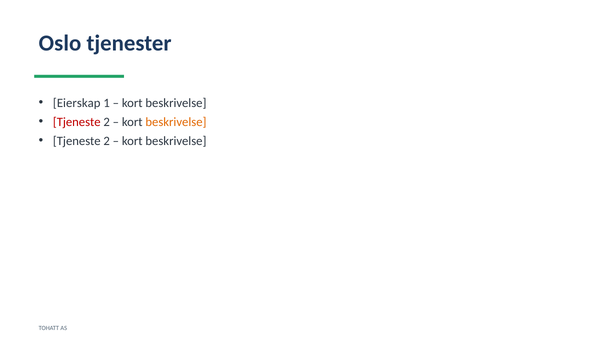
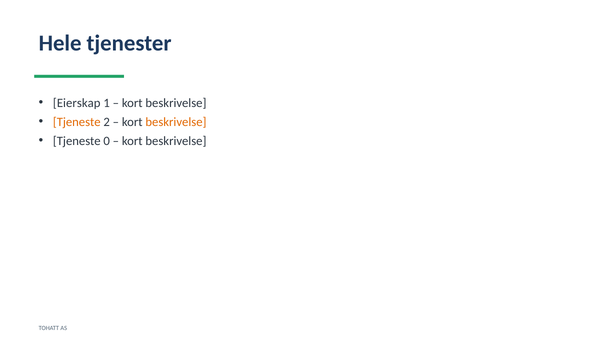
Oslo: Oslo -> Hele (60, 43)
Tjeneste colour: red -> orange (77, 122)
2: 2 -> 0 (107, 141)
